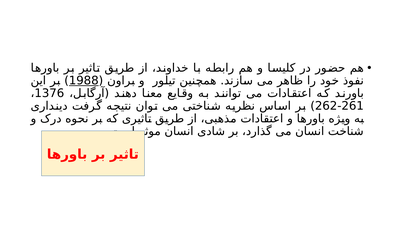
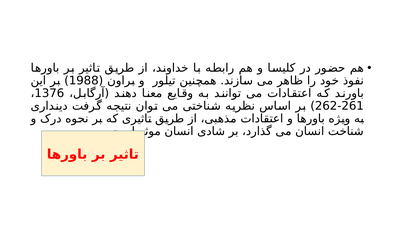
1988 underline: present -> none (84, 81)
